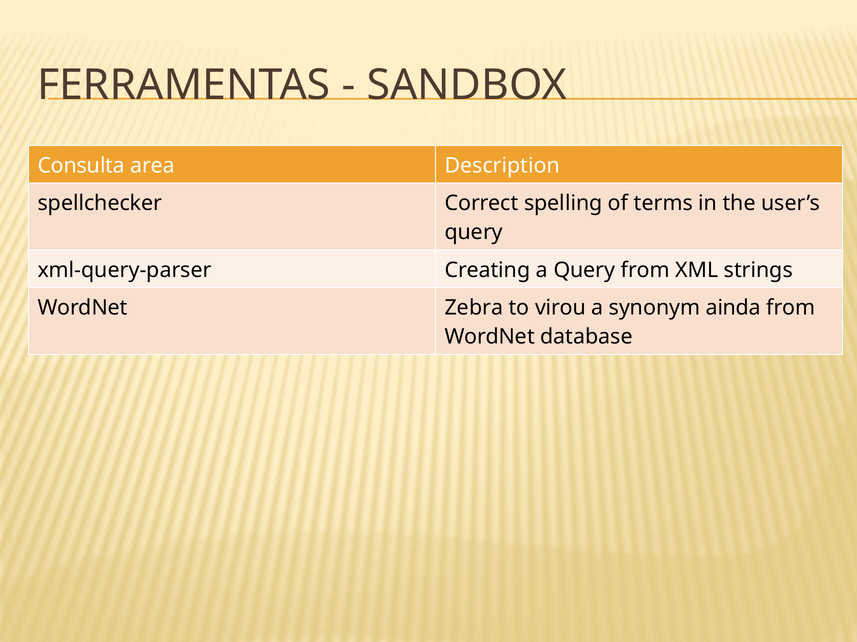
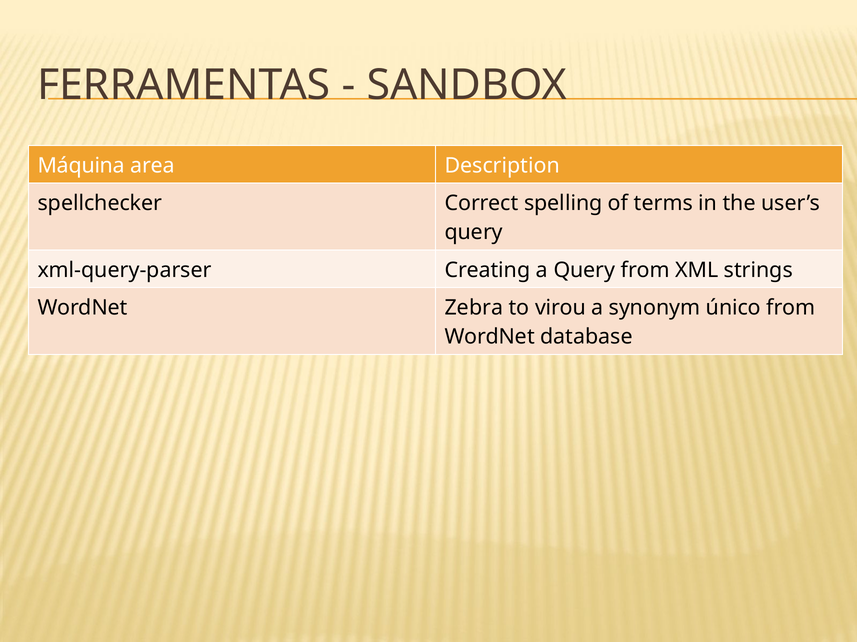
Consulta: Consulta -> Máquina (81, 166)
ainda: ainda -> único (733, 308)
